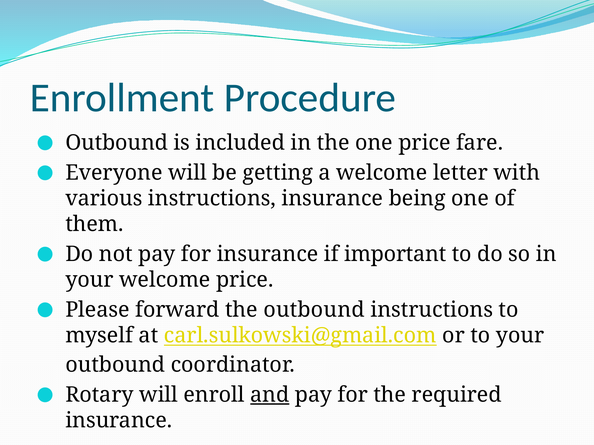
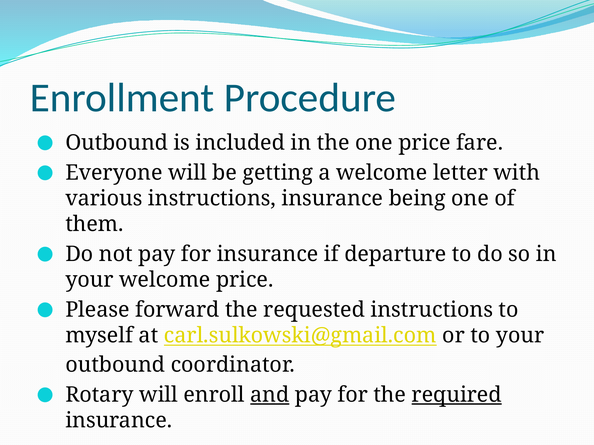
important: important -> departure (395, 254)
the outbound: outbound -> requested (314, 310)
required underline: none -> present (457, 395)
